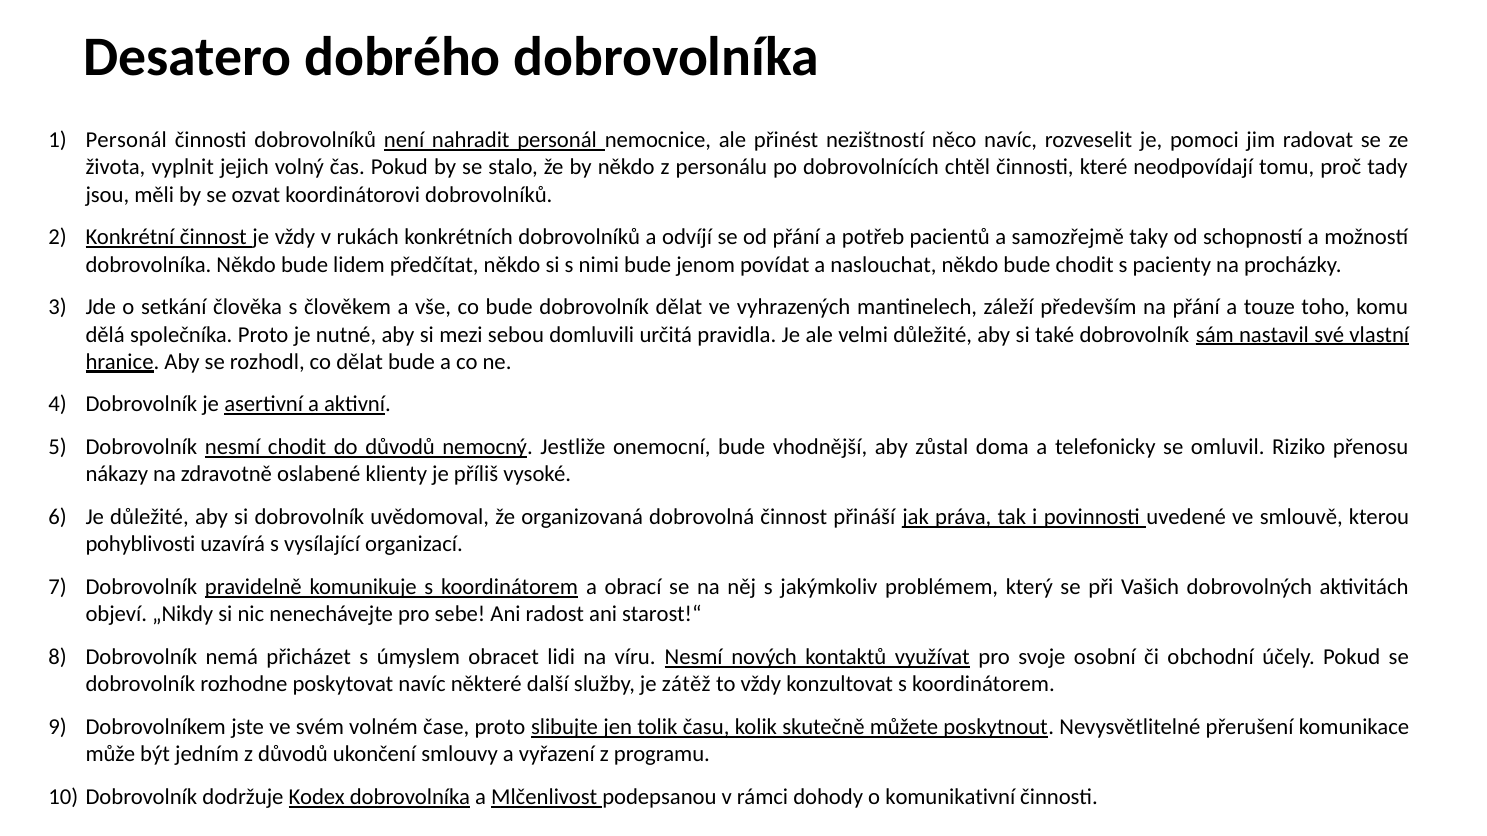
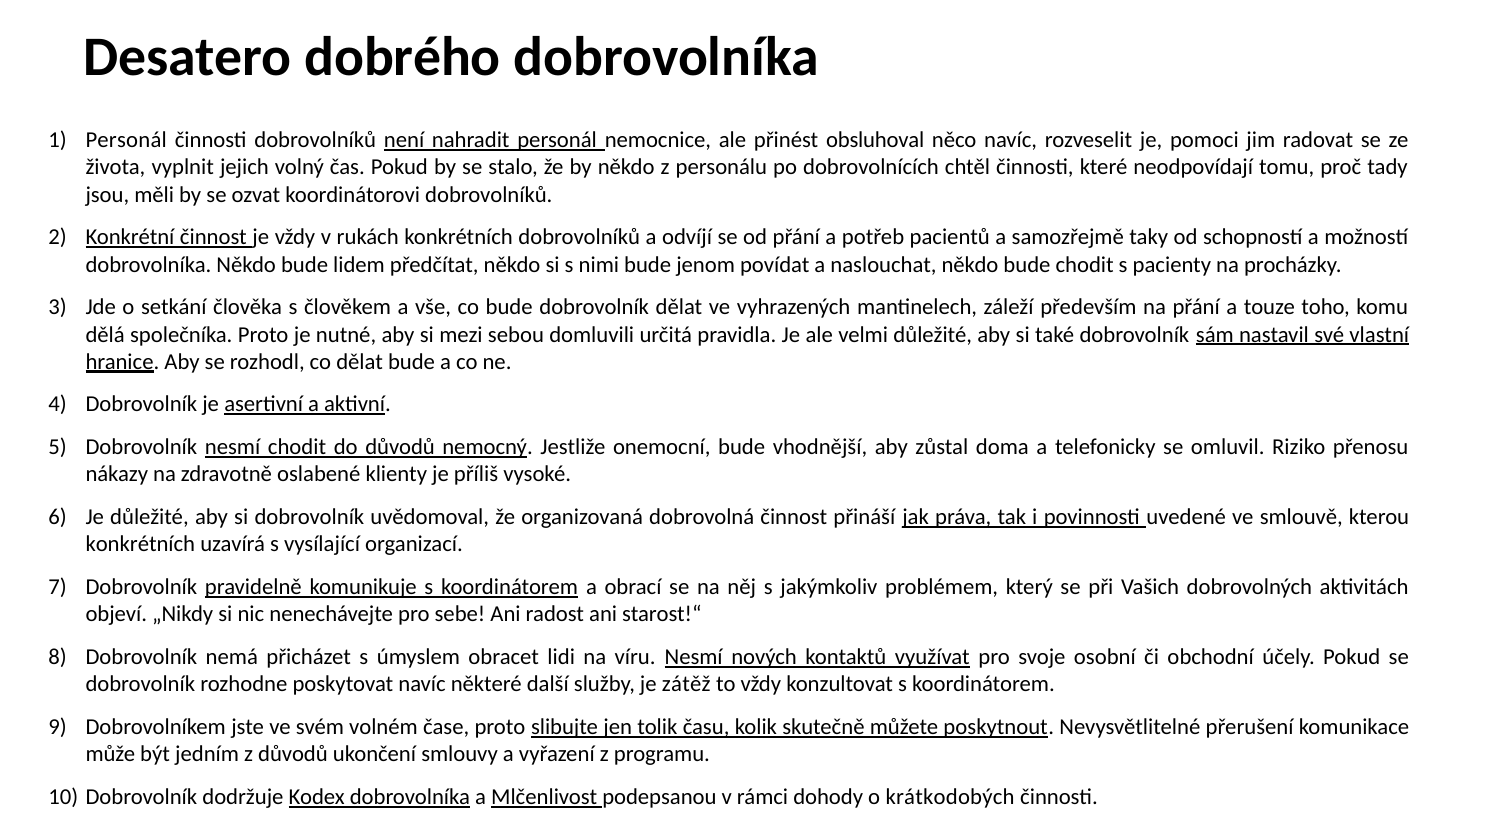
nezištností: nezištností -> obsluhoval (875, 140)
pohyblivosti: pohyblivosti -> konkrétních (140, 545)
komunikativní: komunikativní -> krátkodobých (950, 797)
